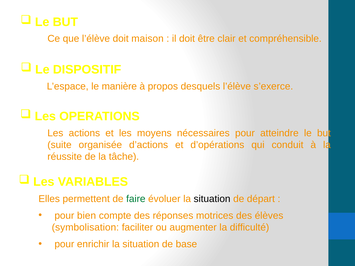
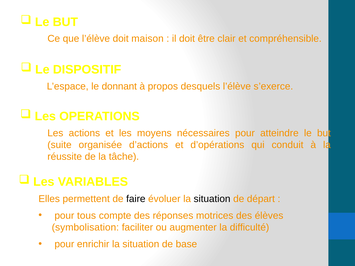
manière: manière -> donnant (119, 87)
faire colour: green -> black (136, 199)
bien: bien -> tous (87, 216)
